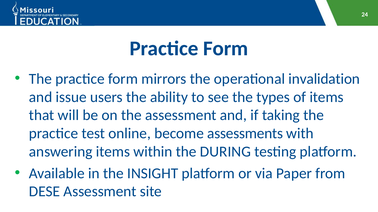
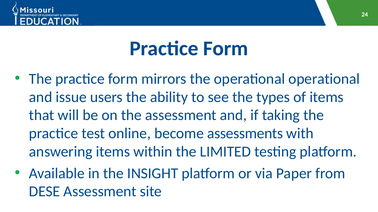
operational invalidation: invalidation -> operational (324, 79)
DURING: DURING -> LIMITED (225, 152)
